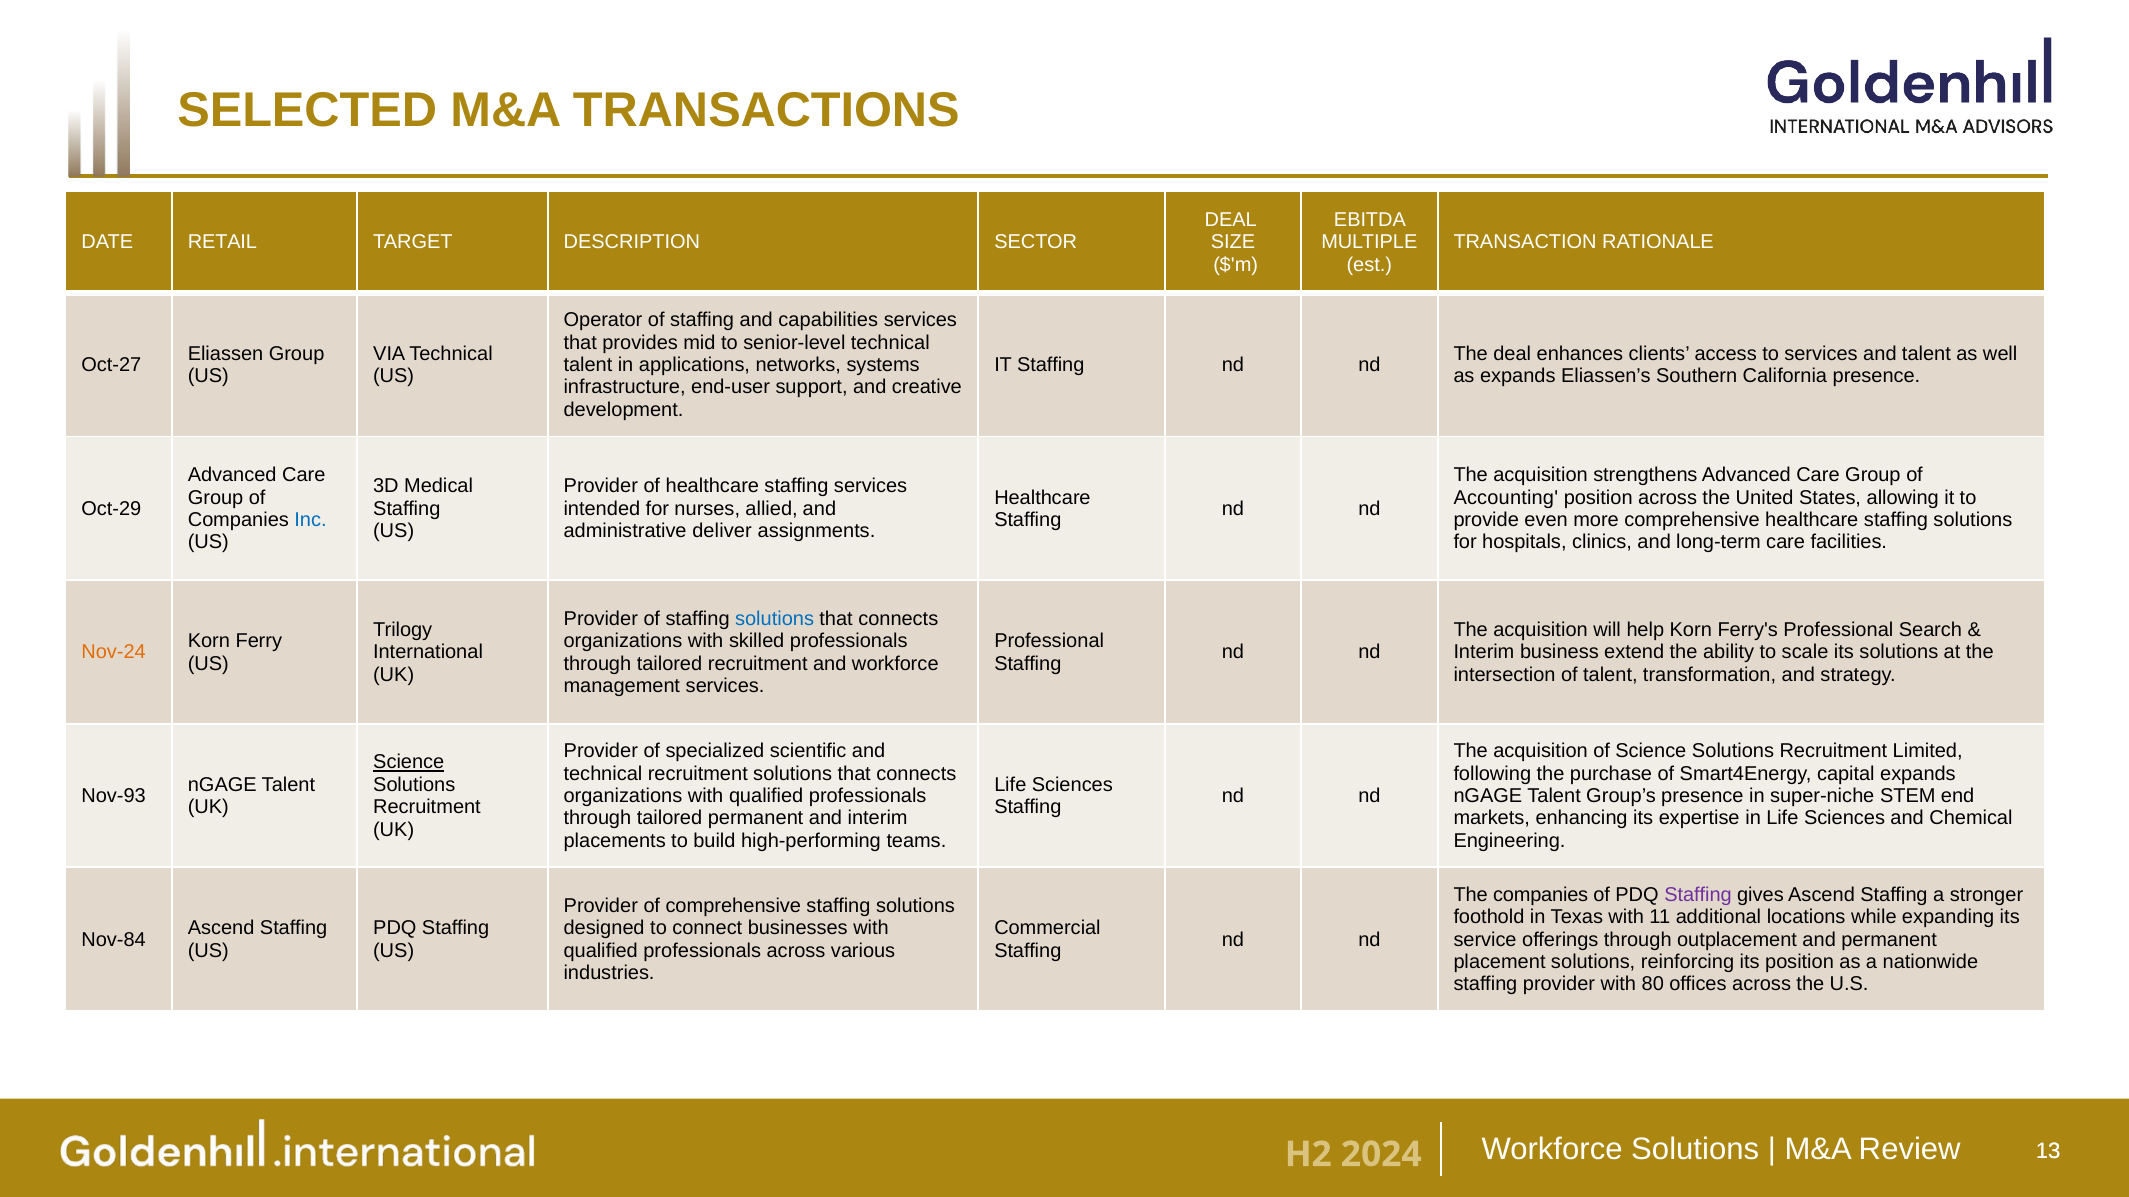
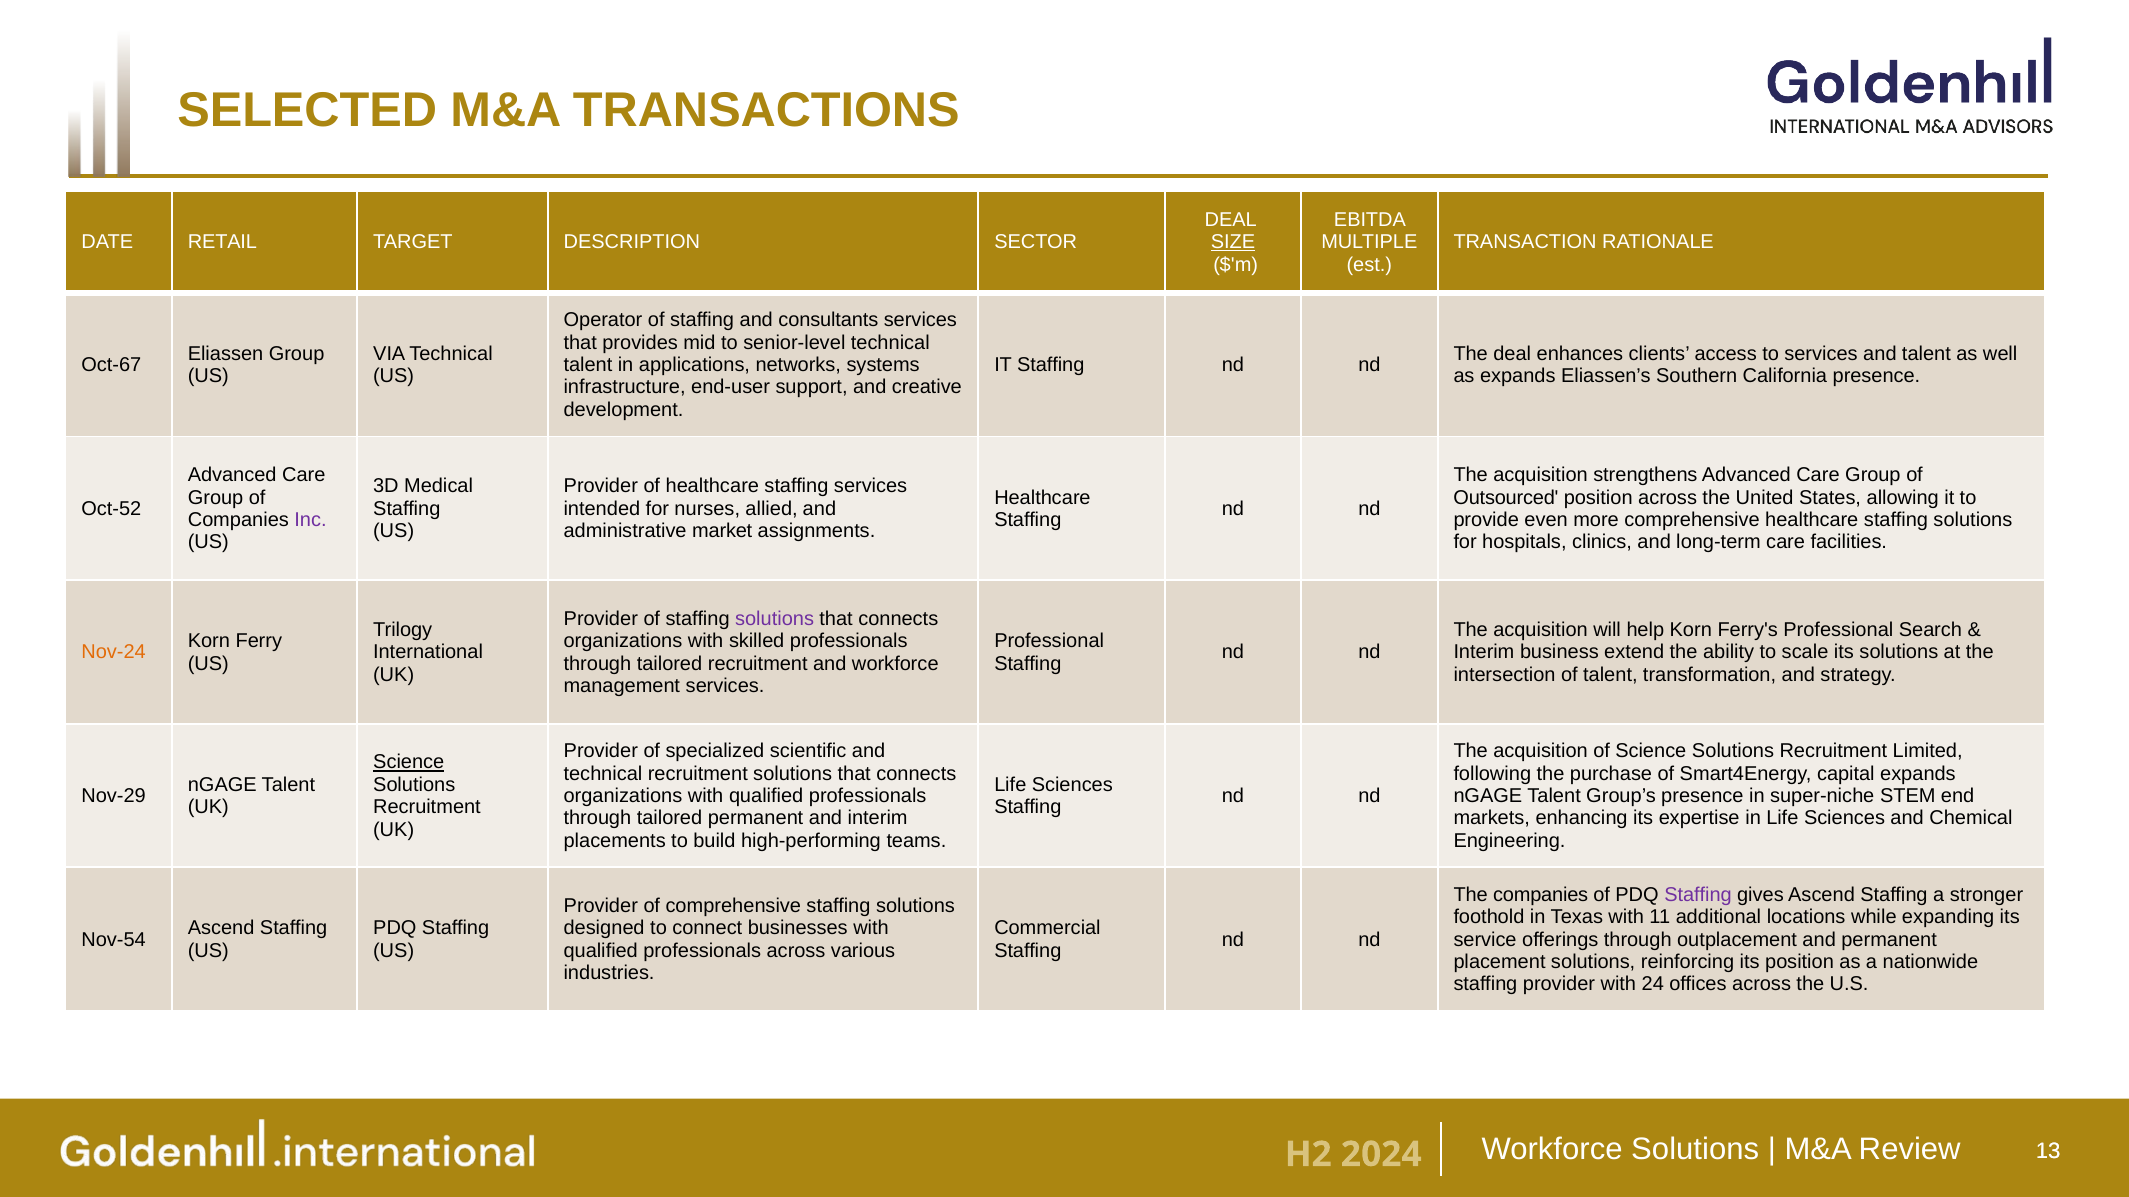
SIZE underline: none -> present (1233, 242)
capabilities: capabilities -> consultants (828, 320)
Oct-27: Oct-27 -> Oct-67 (111, 365)
Accounting: Accounting -> Outsourced (1506, 498)
Oct-29: Oct-29 -> Oct-52 (111, 509)
Inc colour: blue -> purple (310, 520)
deliver: deliver -> market (722, 531)
solutions colour: blue -> purple (775, 619)
Nov-93: Nov-93 -> Nov-29 (114, 796)
Nov-84: Nov-84 -> Nov-54 (114, 940)
80: 80 -> 24 (1653, 985)
